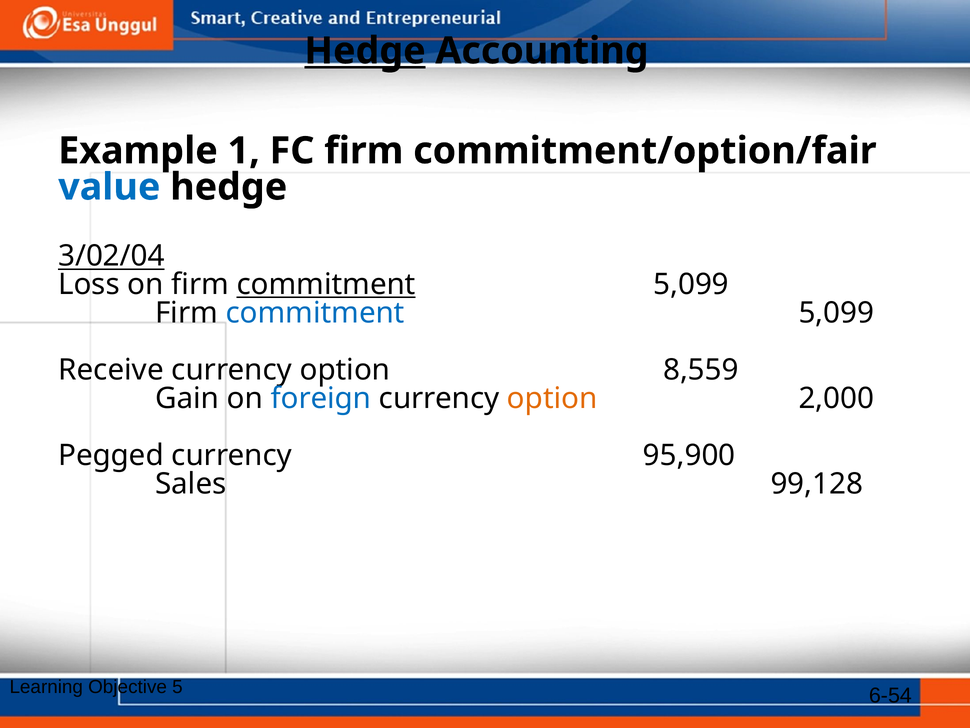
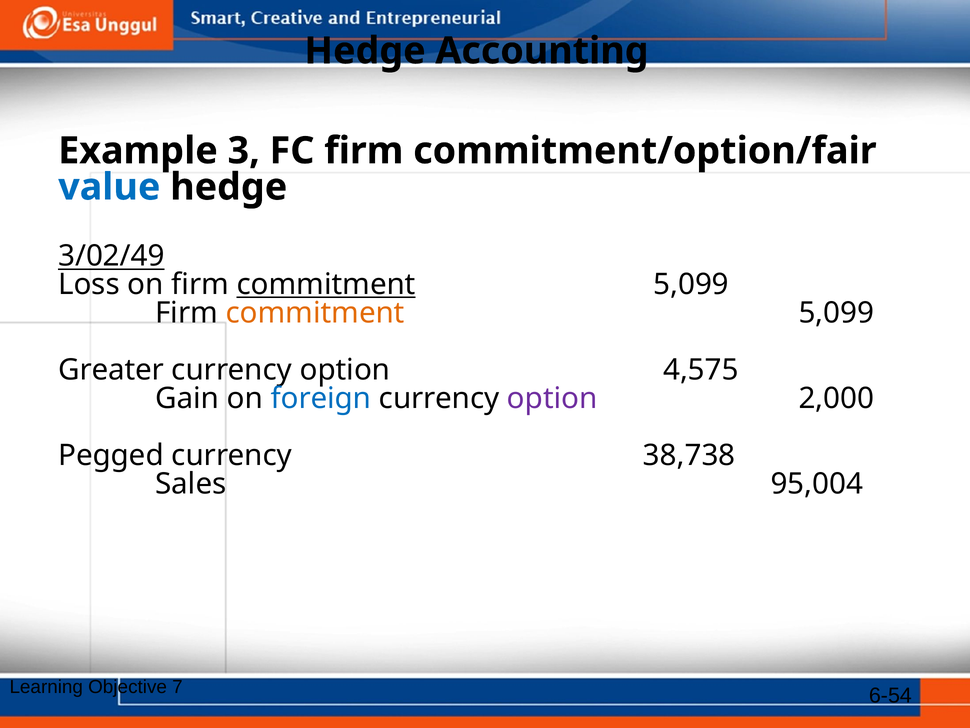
Hedge underline: present -> none (365, 51)
1: 1 -> 3 (244, 151)
3/02/04: 3/02/04 -> 3/02/49 (111, 256)
commitment colour: blue -> orange (315, 313)
Receive: Receive -> Greater (111, 370)
8,559: 8,559 -> 4,575 (701, 370)
option colour: orange -> purple (552, 398)
95,900: 95,900 -> 38,738 (689, 455)
99,128: 99,128 -> 95,004 (817, 483)
5: 5 -> 7 (177, 687)
